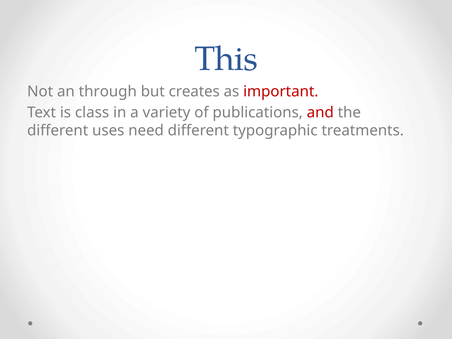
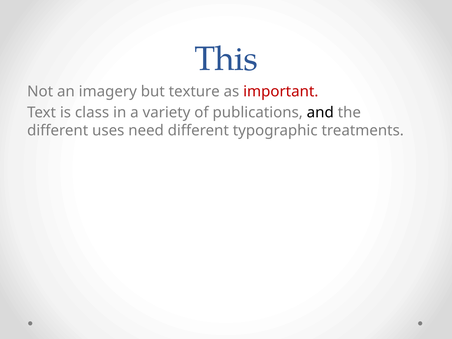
through: through -> imagery (108, 91)
creates: creates -> texture (194, 91)
and colour: red -> black (320, 113)
